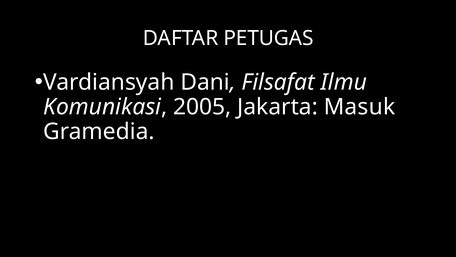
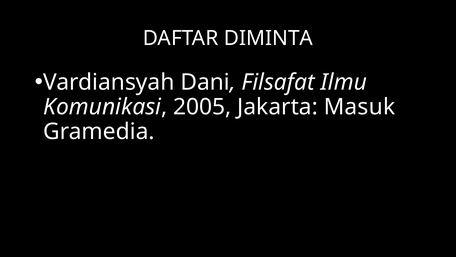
PETUGAS: PETUGAS -> DIMINTA (268, 38)
